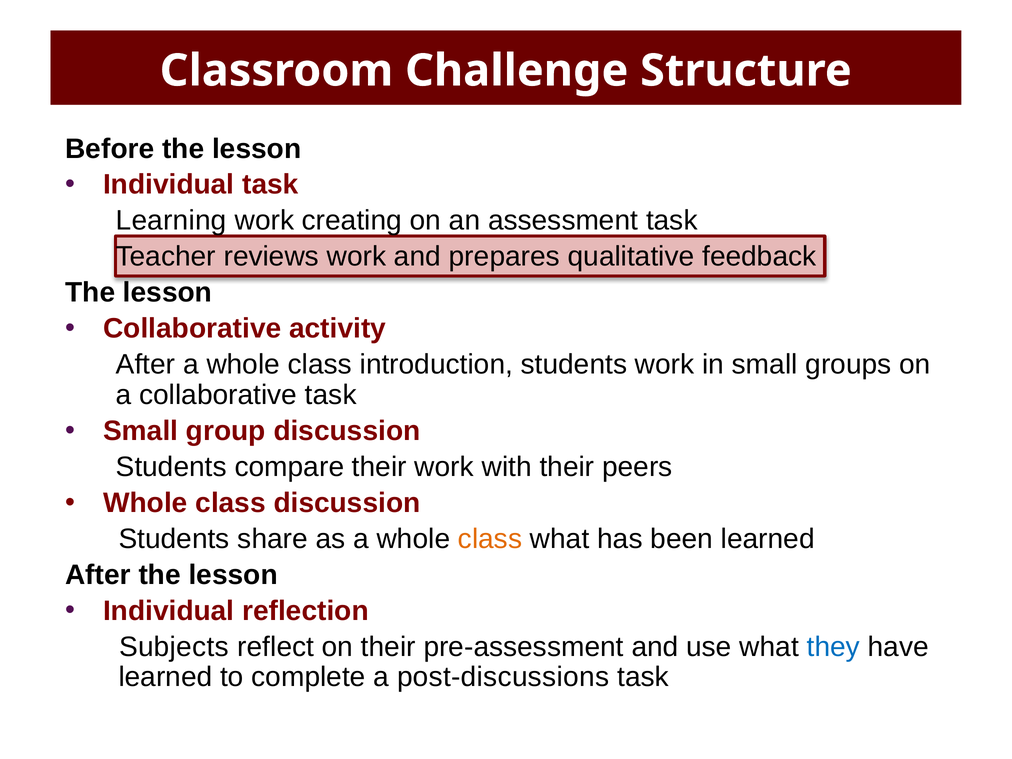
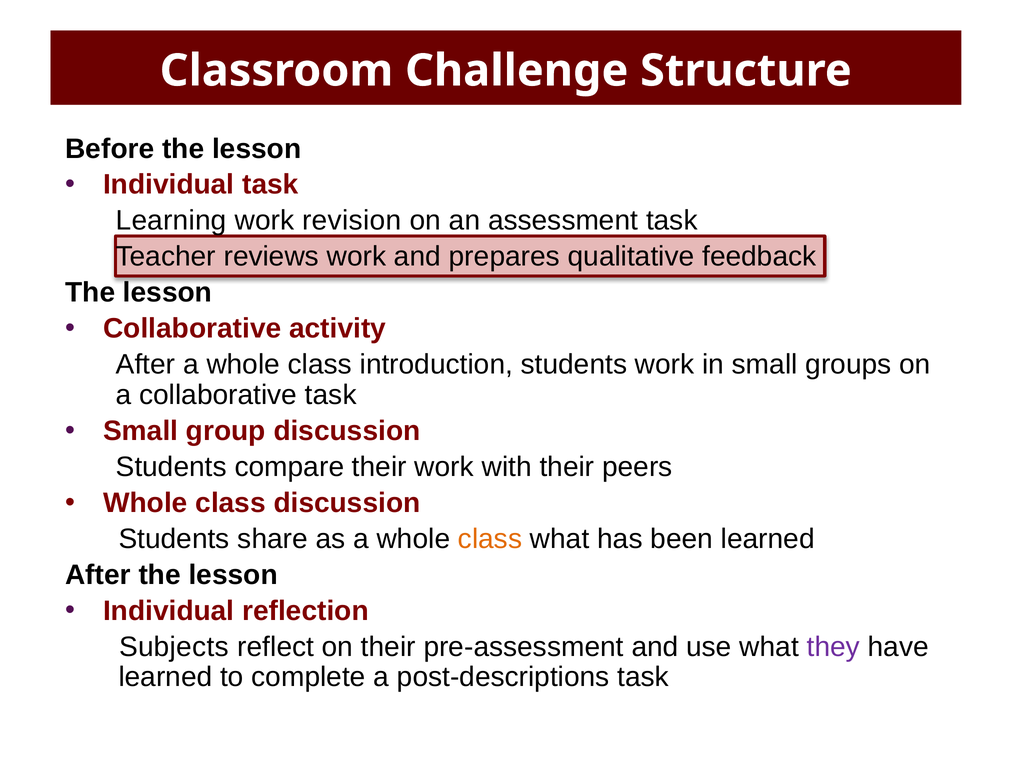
creating: creating -> revision (352, 221)
they colour: blue -> purple (833, 647)
post-discussions: post-discussions -> post-descriptions (503, 677)
